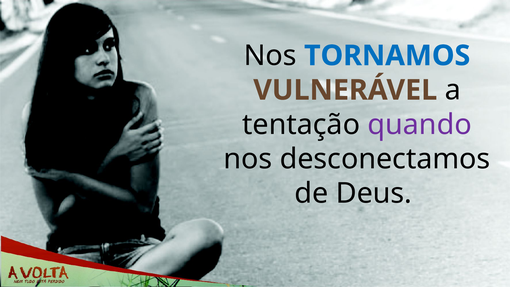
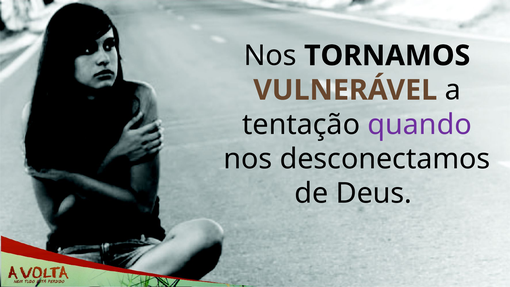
TORNAMOS colour: blue -> black (387, 56)
